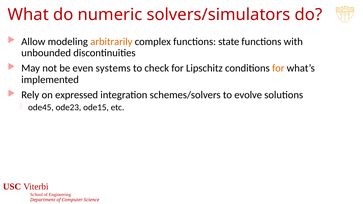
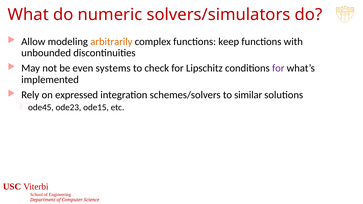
state: state -> keep (229, 42)
for colour: orange -> purple (278, 68)
evolve: evolve -> similar (248, 95)
